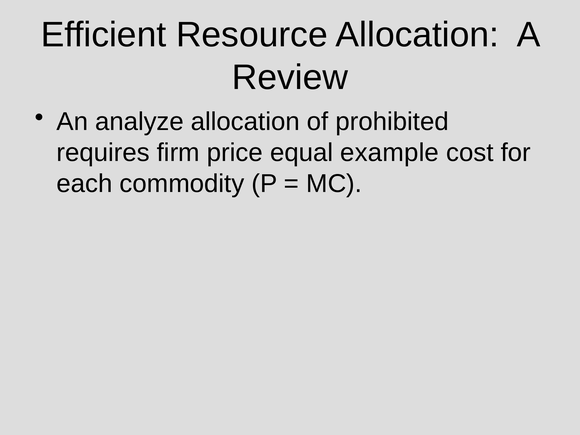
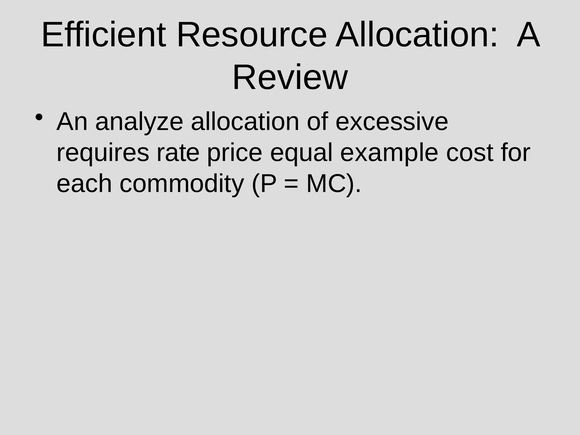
prohibited: prohibited -> excessive (392, 122)
firm: firm -> rate (178, 153)
